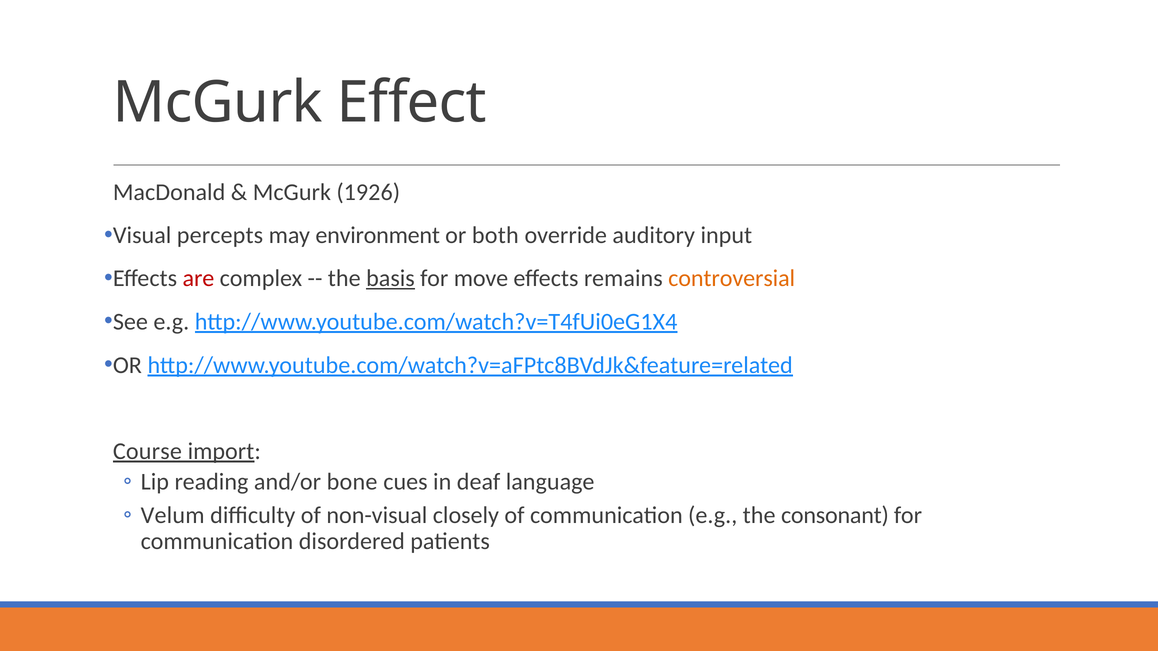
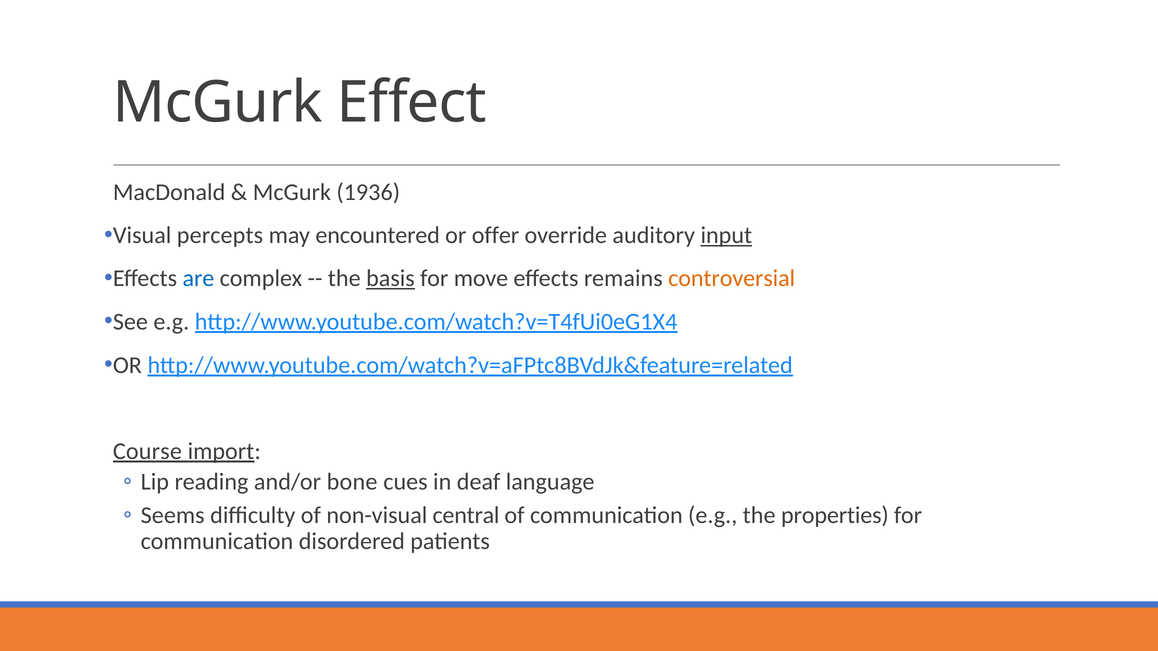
1926: 1926 -> 1936 (368, 193)
environment: environment -> encountered (378, 235)
both: both -> offer (496, 235)
input underline: none -> present (726, 235)
are colour: red -> blue (198, 278)
Velum: Velum -> Seems (173, 516)
closely: closely -> central (466, 516)
consonant: consonant -> properties (835, 516)
